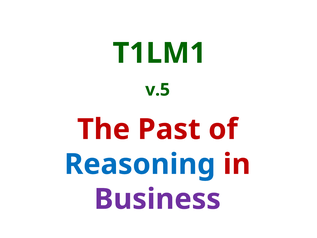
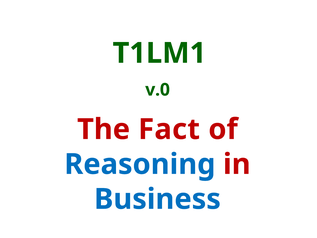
v.5: v.5 -> v.0 (158, 90)
Past: Past -> Fact (169, 129)
Business colour: purple -> blue (157, 199)
